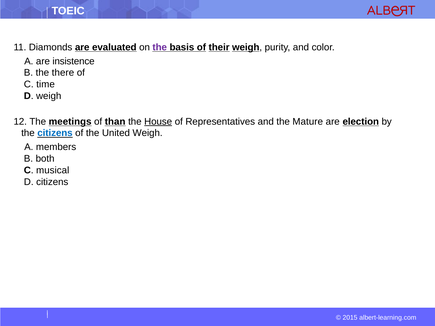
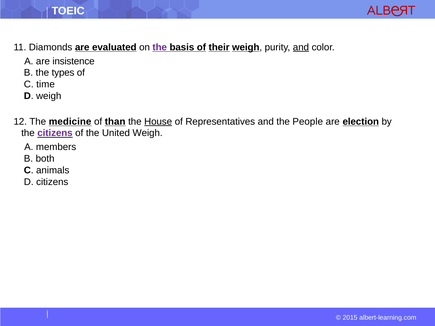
and underline: none -> present (301, 47)
there: there -> types (63, 73)
meetings: meetings -> medicine (70, 122)
Mature: Mature -> People (308, 122)
citizens colour: blue -> purple (55, 133)
musical: musical -> animals (53, 170)
